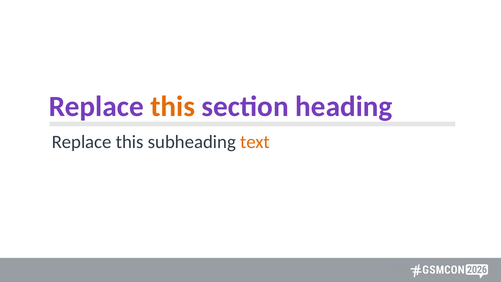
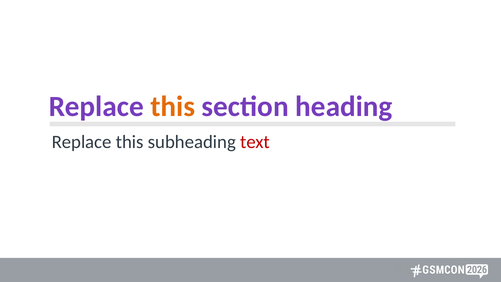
text colour: orange -> red (255, 142)
